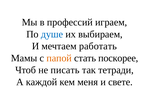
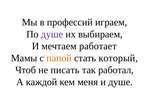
душе colour: blue -> purple (52, 34)
работать: работать -> работает (98, 46)
поскорее: поскорее -> который (118, 58)
тетради: тетради -> работал (116, 70)
и свете: свете -> душе (120, 82)
